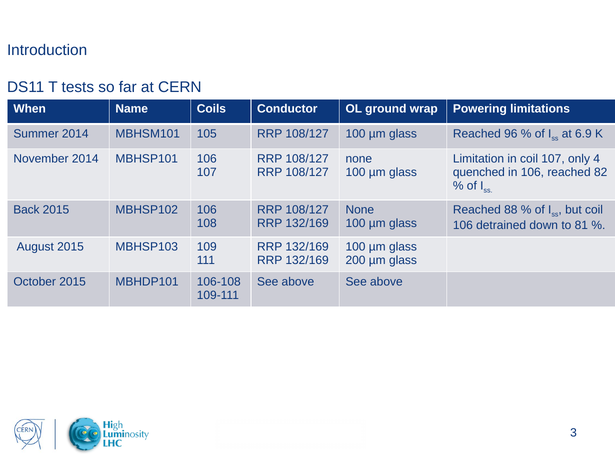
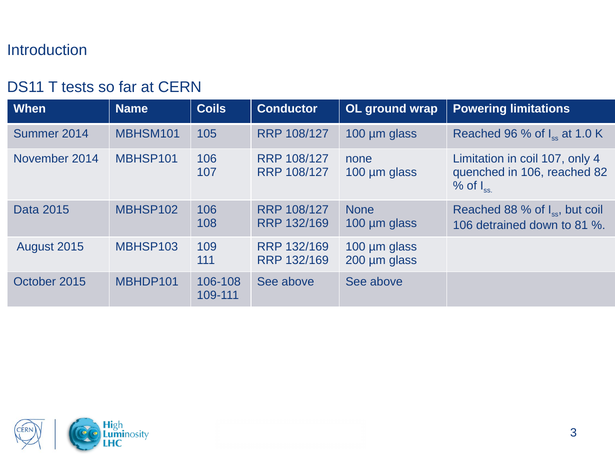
6.9: 6.9 -> 1.0 (583, 134)
Back: Back -> Data (26, 210)
